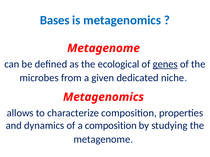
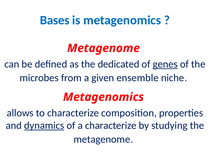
ecological: ecological -> dedicated (119, 64)
dedicated: dedicated -> ensemble (138, 78)
dynamics underline: none -> present (44, 126)
a composition: composition -> characterize (111, 126)
